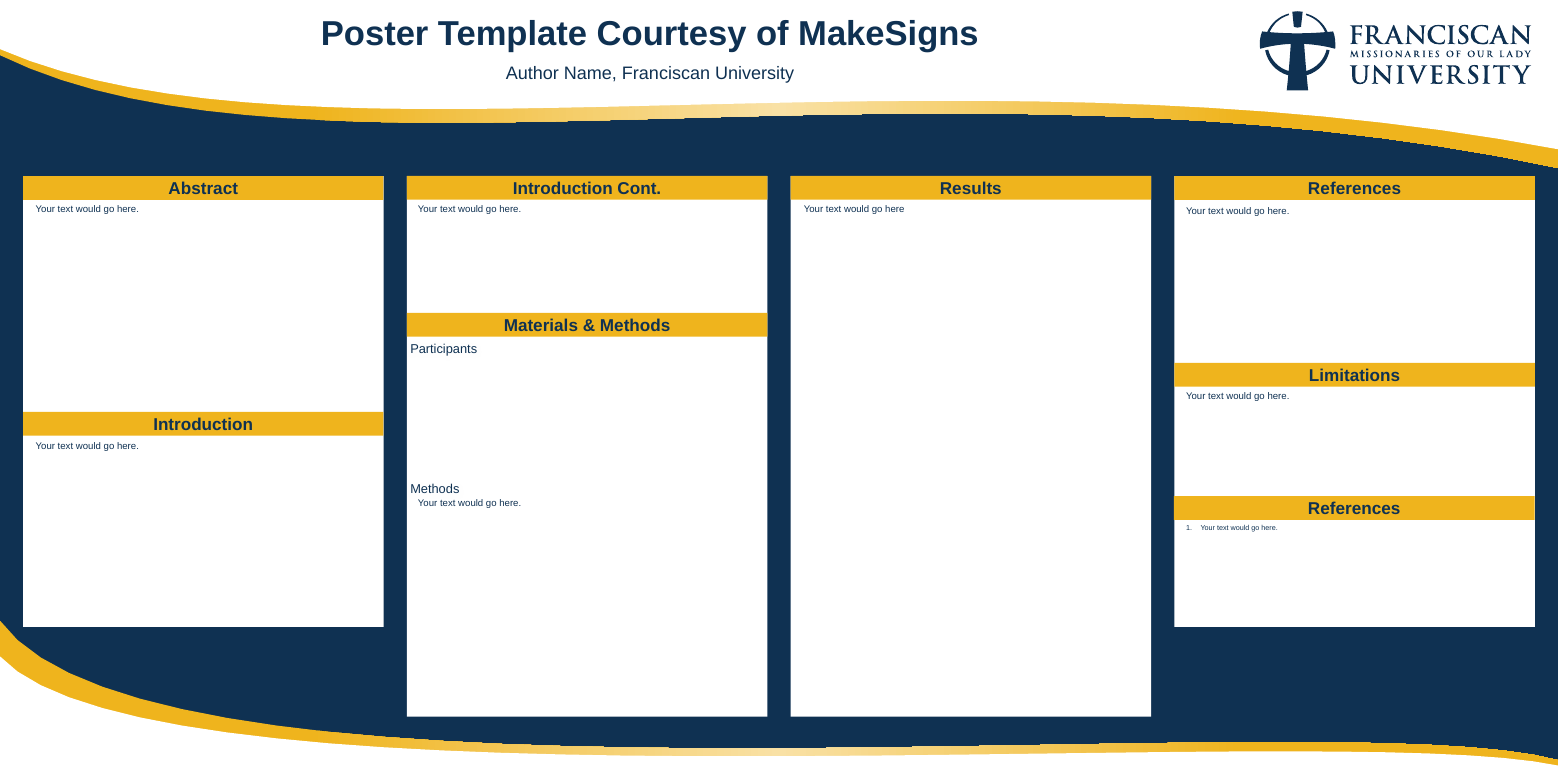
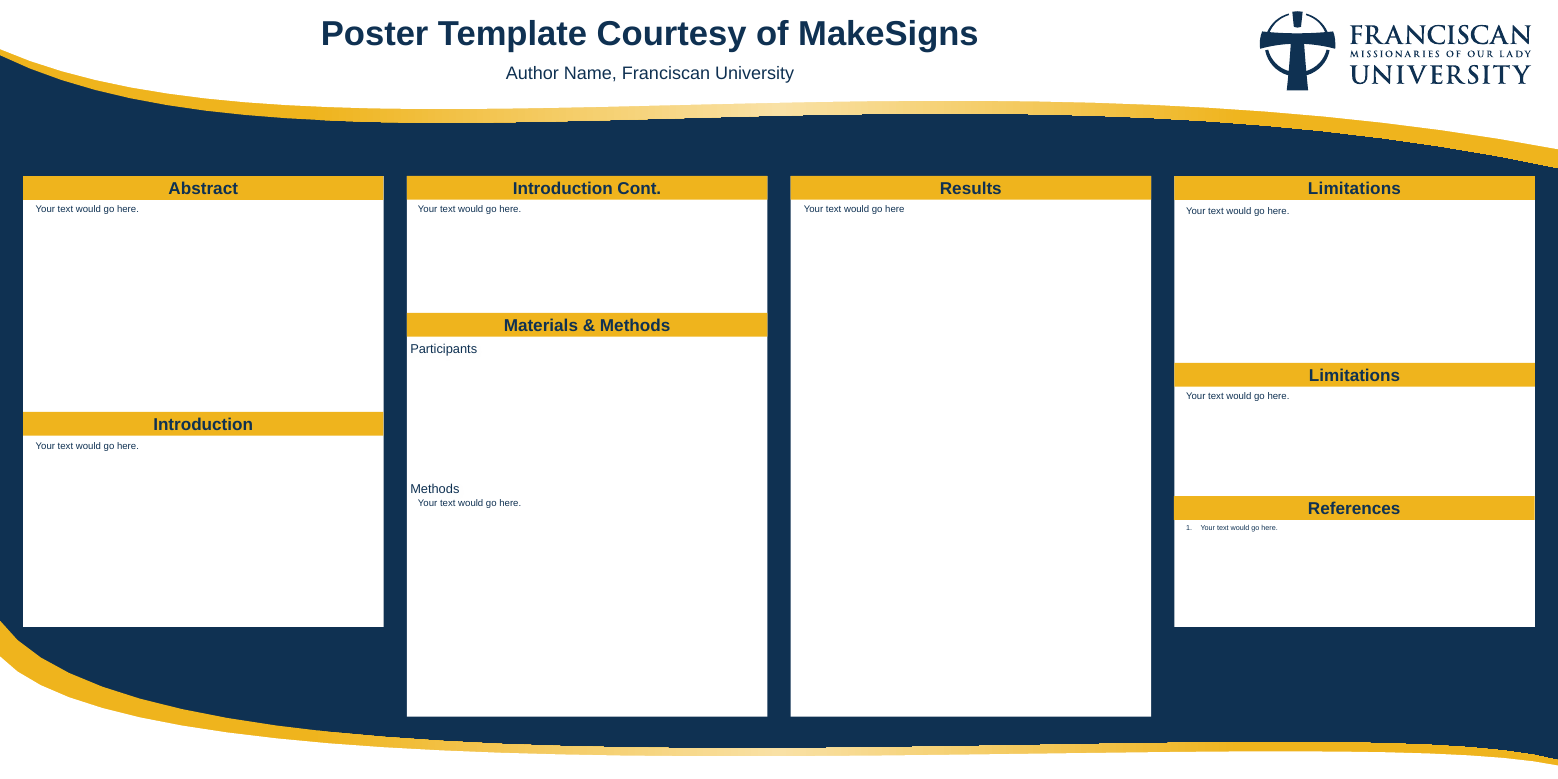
Results References: References -> Limitations (1354, 189)
